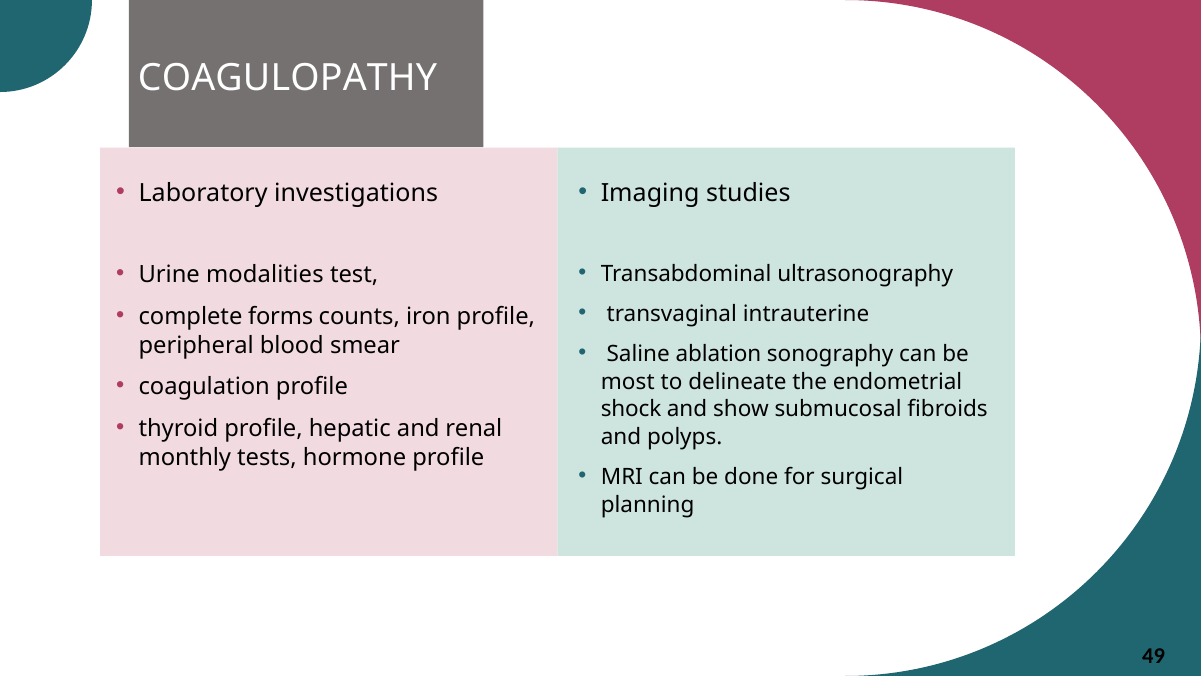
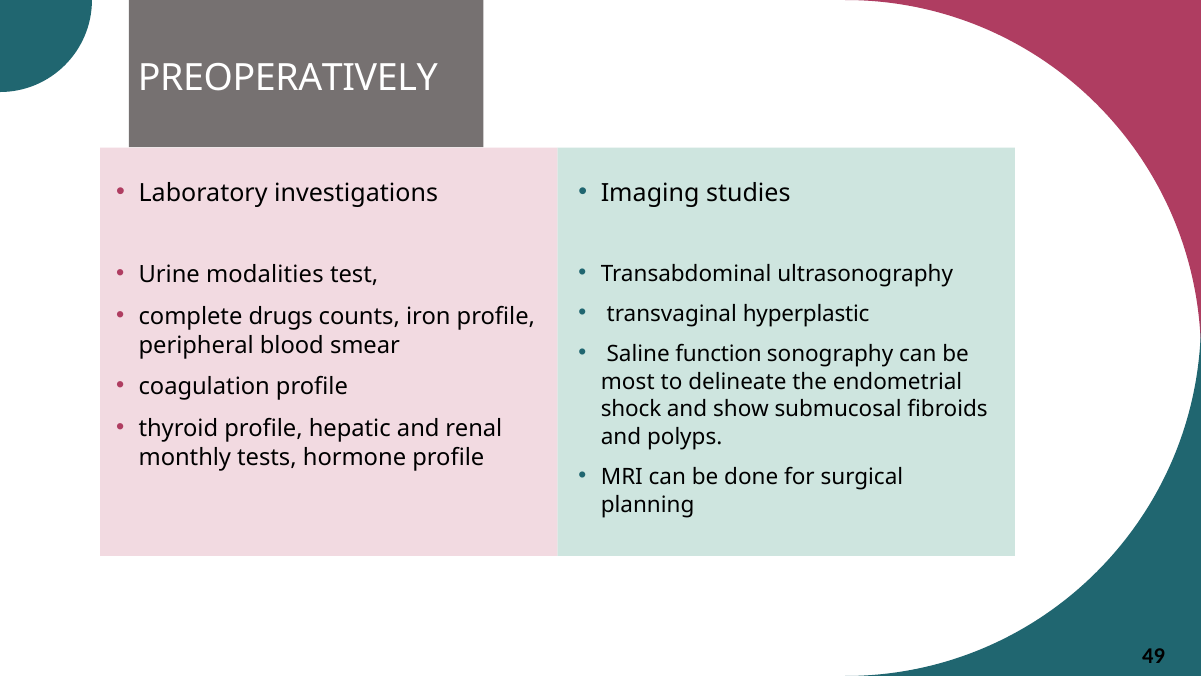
COAGULOPATHY: COAGULOPATHY -> PREOPERATIVELY (288, 78)
intrauterine: intrauterine -> hyperplastic (806, 314)
forms: forms -> drugs (281, 316)
ablation: ablation -> function (719, 354)
